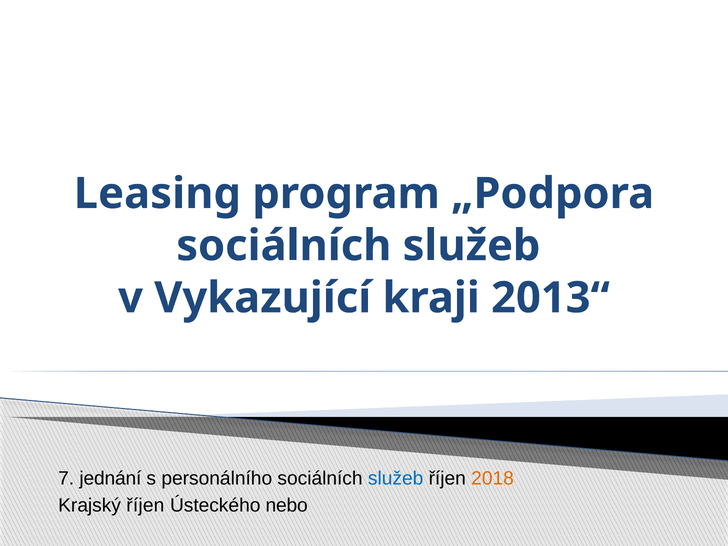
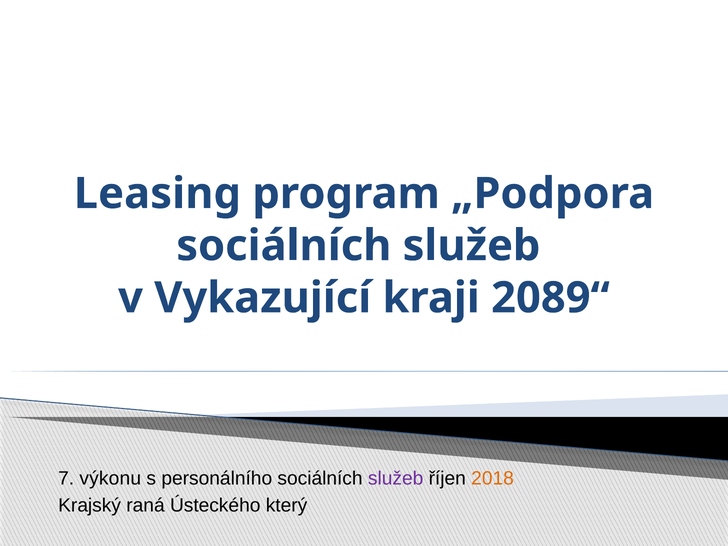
2013“: 2013“ -> 2089“ (551, 298)
jednání: jednání -> výkonu (110, 478)
služeb colour: blue -> purple (396, 478)
Krajský říjen: říjen -> raná (145, 505)
nebo: nebo -> který (287, 505)
